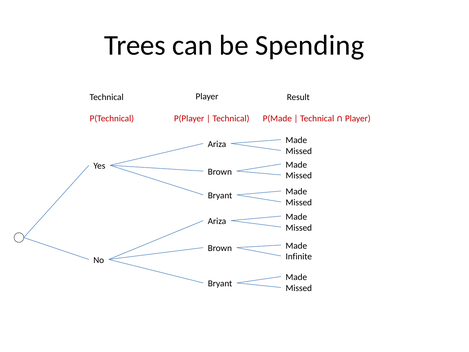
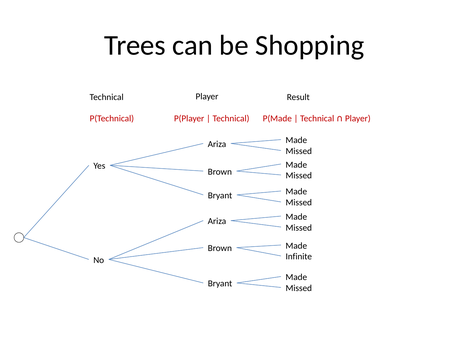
Spending: Spending -> Shopping (310, 45)
